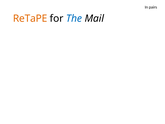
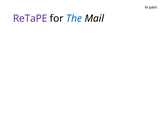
ReTaPE colour: orange -> purple (30, 18)
